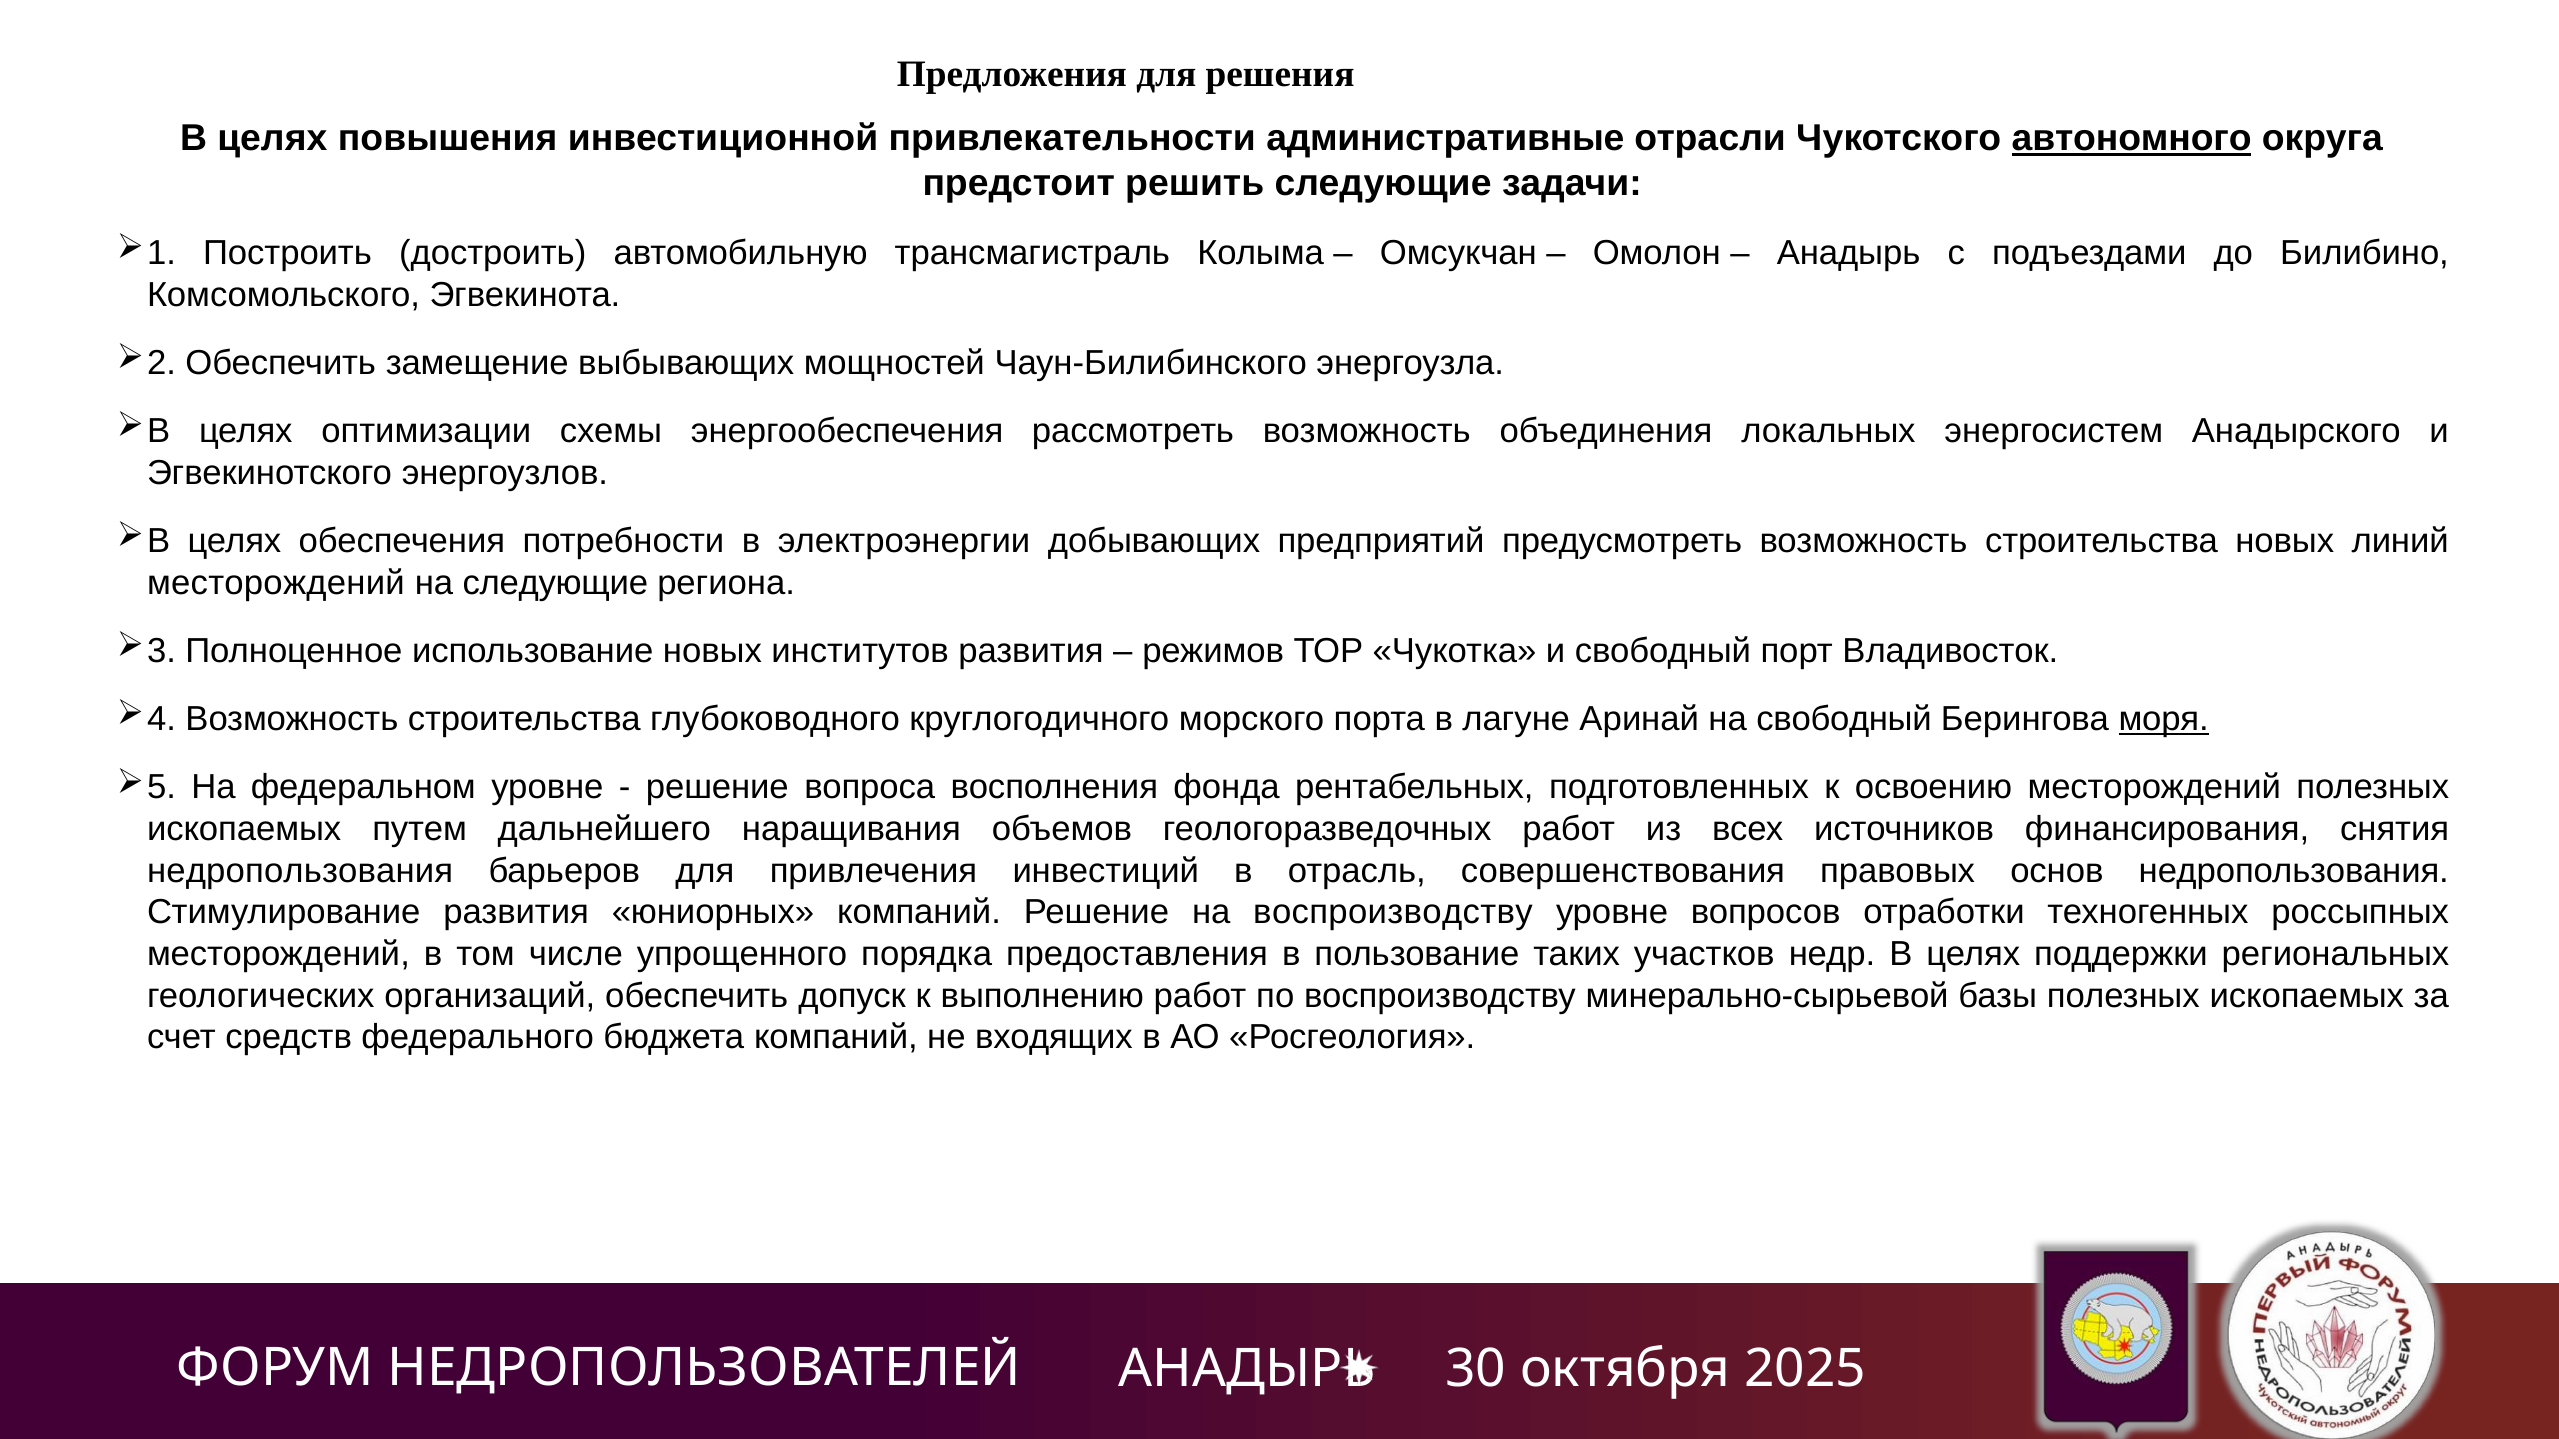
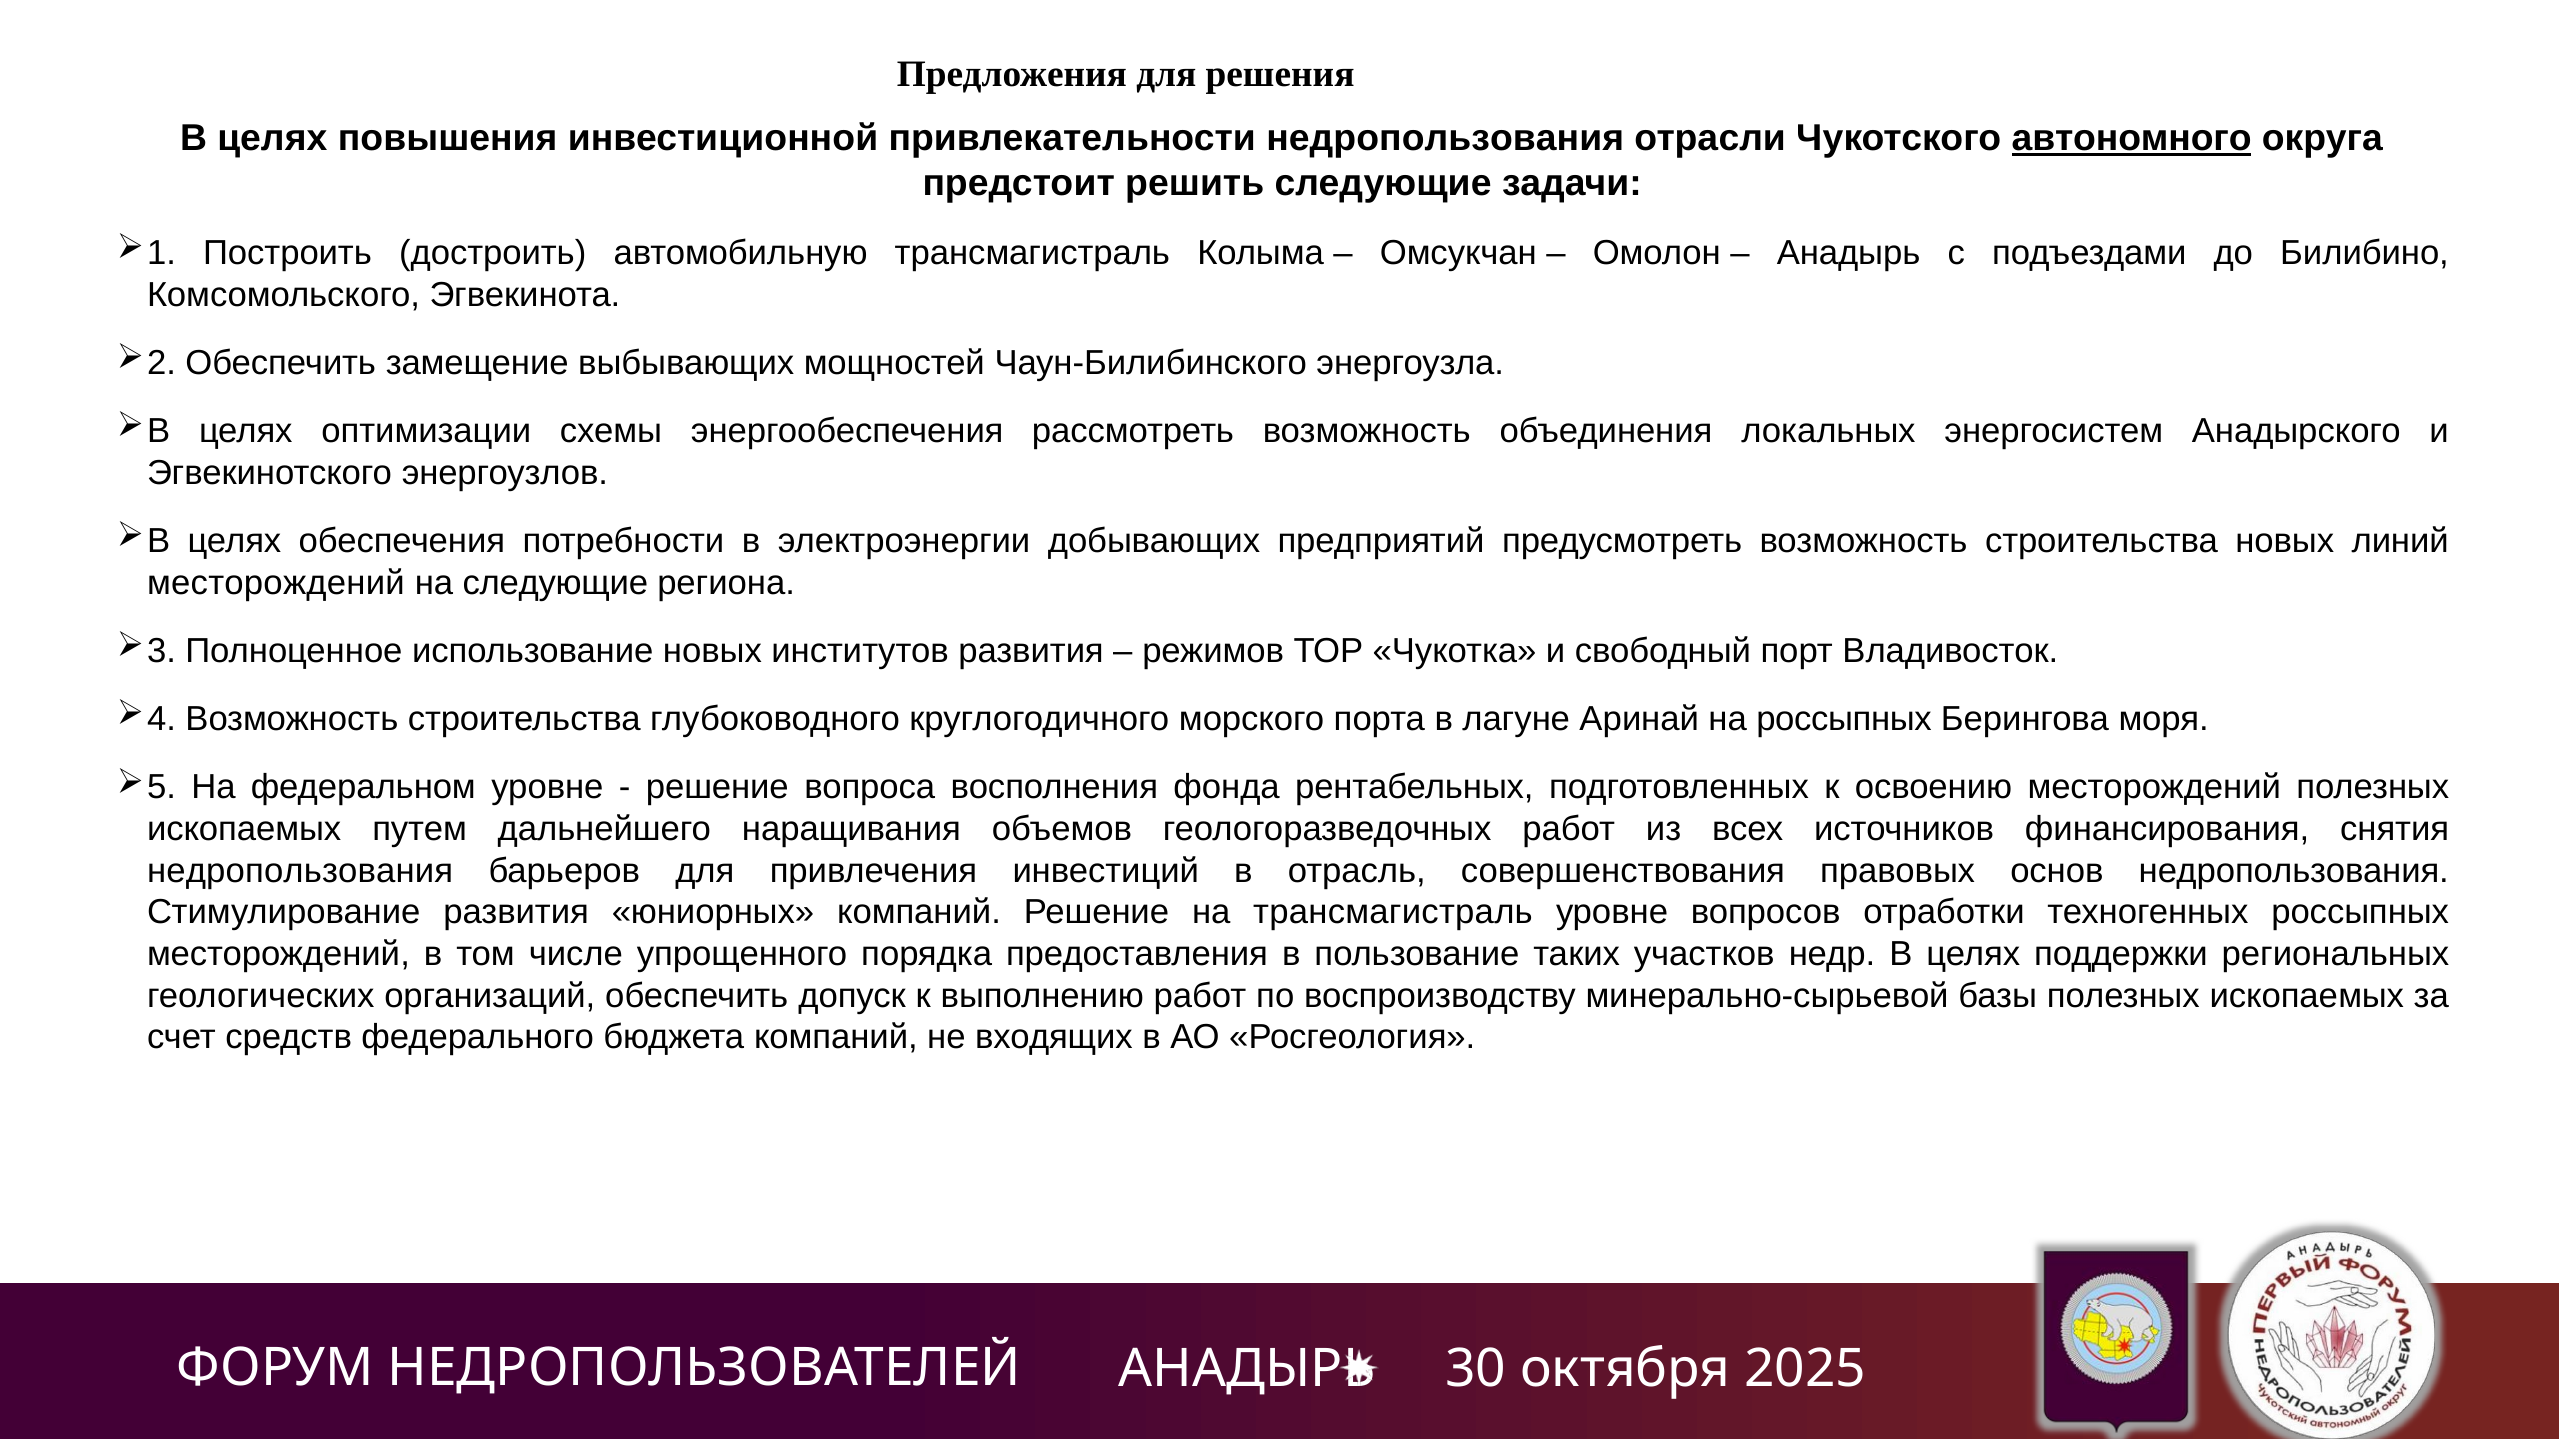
привлекательности административные: административные -> недропользования (1445, 139)
на свободный: свободный -> россыпных (1844, 719)
моря underline: present -> none (2164, 719)
на воспроизводству: воспроизводству -> трансмагистраль (1393, 913)
